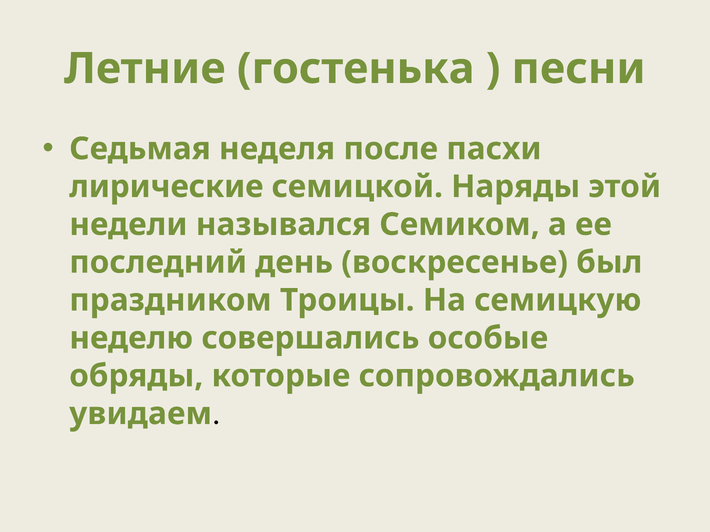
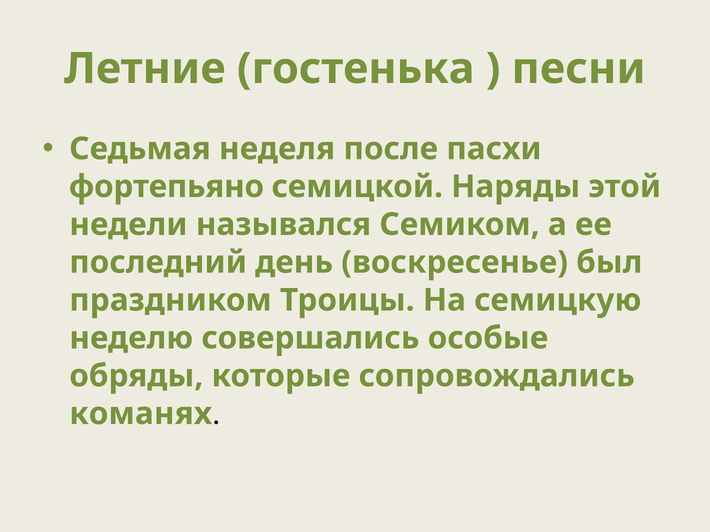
лирические: лирические -> фортепьяно (166, 187)
увидаем: увидаем -> команях (141, 414)
